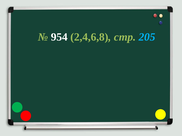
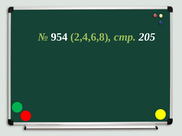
205 colour: light blue -> white (147, 37)
